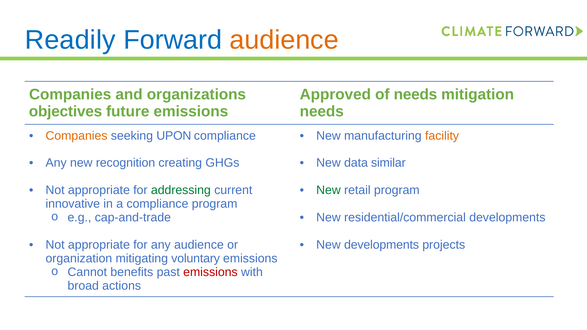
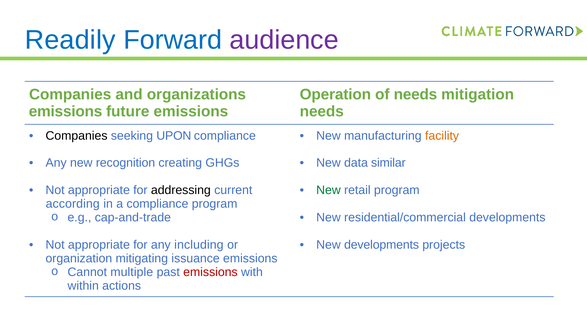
audience colour: orange -> purple (284, 40)
Approved: Approved -> Operation (335, 95)
objectives: objectives -> emissions (66, 112)
Companies colour: orange -> black (77, 136)
addressing colour: green -> black (181, 190)
innovative: innovative -> according (73, 204)
any audience: audience -> including (199, 245)
voluntary: voluntary -> issuance (196, 259)
benefits: benefits -> multiple (132, 272)
broad: broad -> within (83, 286)
